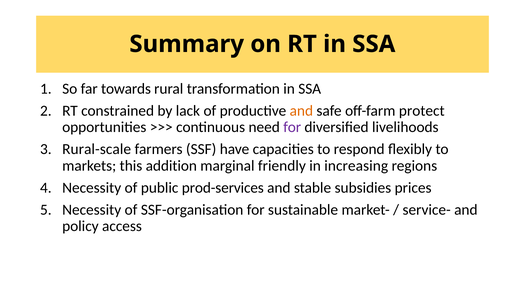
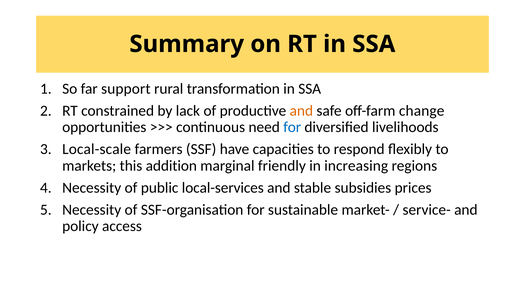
towards: towards -> support (126, 89)
protect: protect -> change (422, 111)
for colour: purple -> blue (292, 127)
Rural-scale: Rural-scale -> Local-scale (97, 149)
prod-services: prod-services -> local-services (223, 188)
